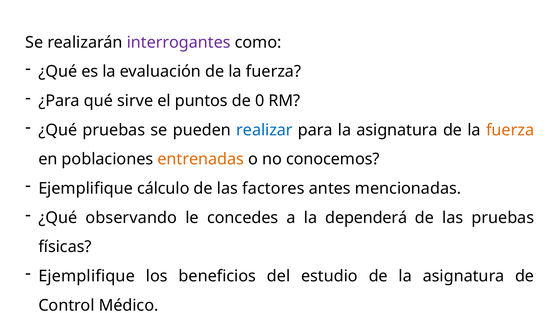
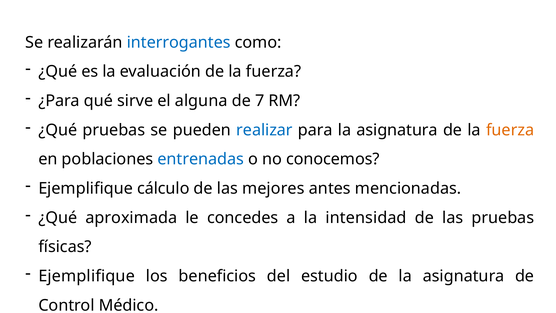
interrogantes colour: purple -> blue (179, 42)
puntos: puntos -> alguna (201, 101)
0: 0 -> 7 (260, 101)
entrenadas colour: orange -> blue (201, 159)
factores: factores -> mejores (273, 188)
observando: observando -> aproximada (131, 218)
dependerá: dependerá -> intensidad (366, 218)
